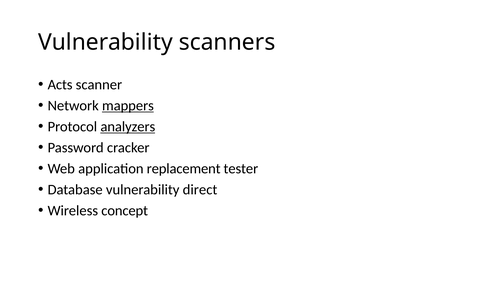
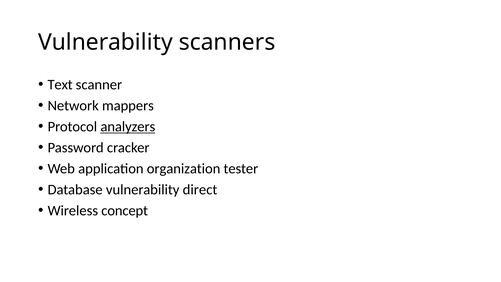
Acts: Acts -> Text (60, 85)
mappers underline: present -> none (128, 106)
replacement: replacement -> organization (184, 169)
